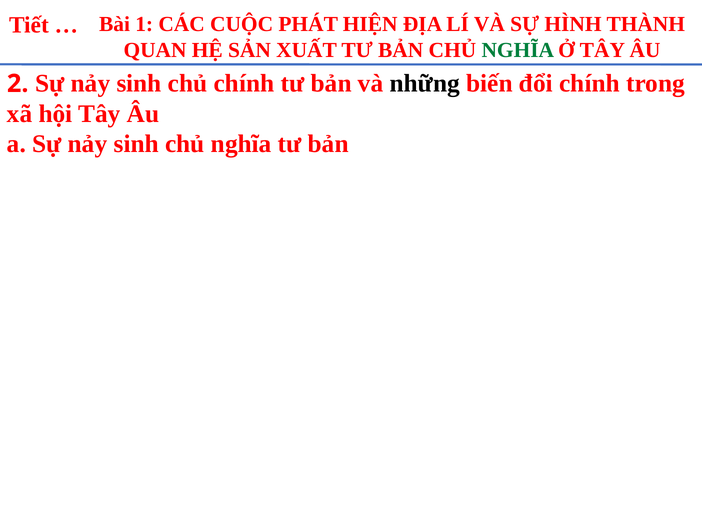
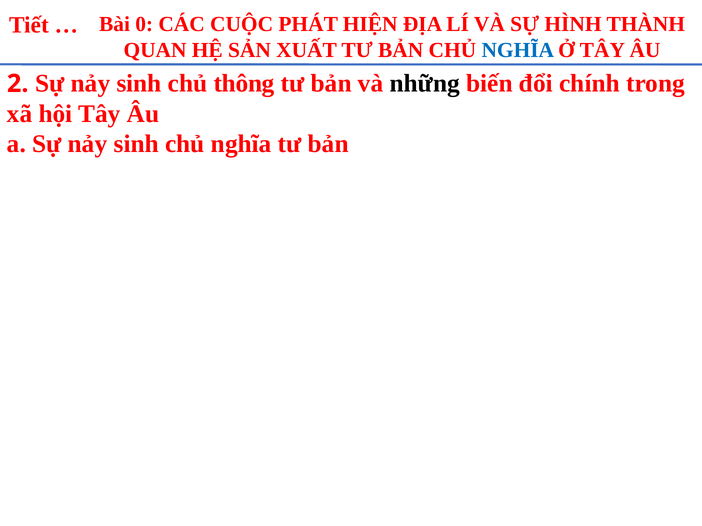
1: 1 -> 0 (144, 24)
NGHĨA colour: green -> blue (518, 50)
chủ chính: chính -> thông (244, 84)
